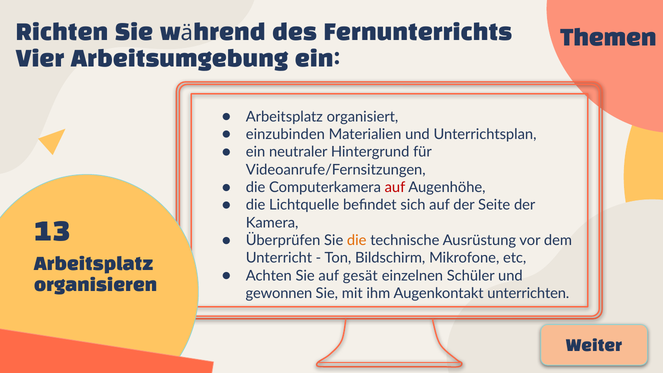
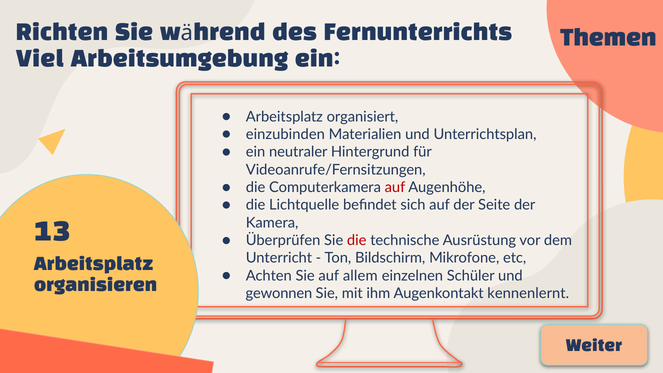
Vier: Vier -> Viel (40, 59)
die colour: orange -> red (357, 240)
gesät: gesät -> allem (360, 276)
unterrichten: unterrichten -> kennenlernt (528, 293)
